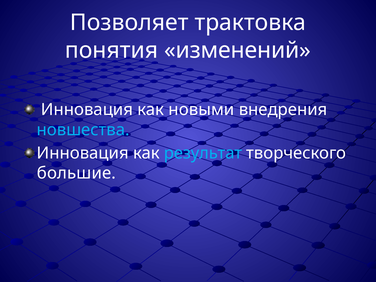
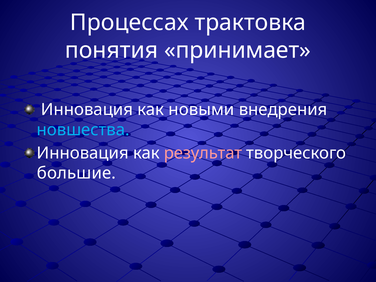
Позволяет: Позволяет -> Процессах (129, 23)
изменений: изменений -> принимает (237, 50)
результат colour: light blue -> pink (203, 153)
